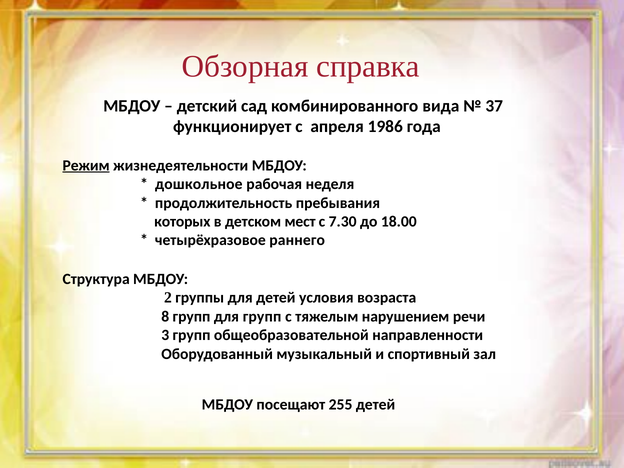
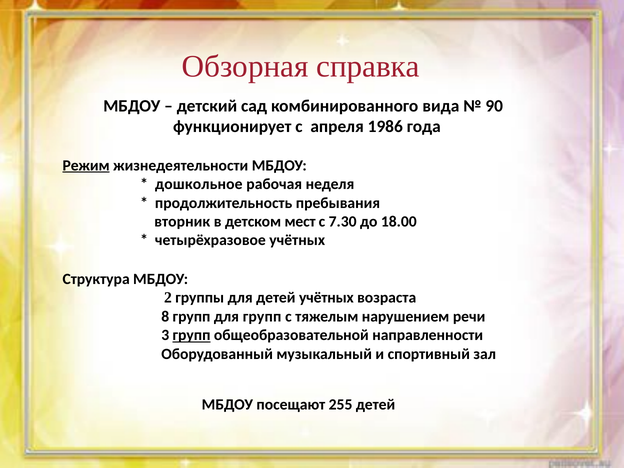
37: 37 -> 90 (494, 106)
которых: которых -> вторник (182, 222)
четырёхразовое раннего: раннего -> учётных (297, 240)
детей условия: условия -> учётных (326, 298)
групп underline: none -> present (192, 335)
